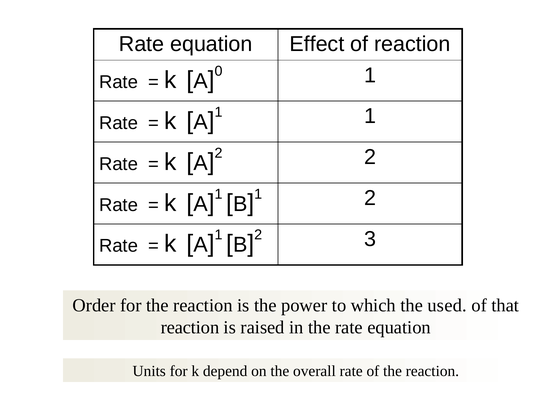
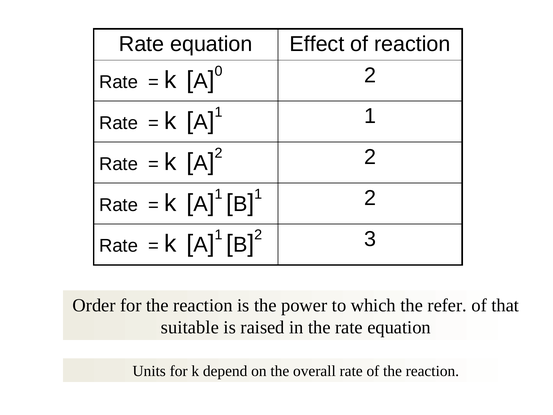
0 1: 1 -> 2 (370, 75)
used: used -> refer (447, 305)
reaction: reaction -> suitable (190, 327)
